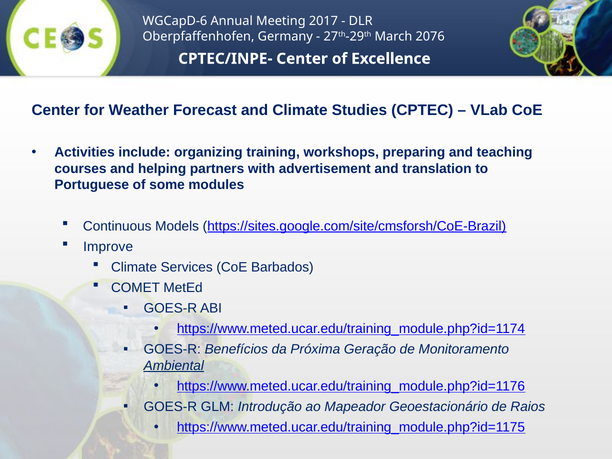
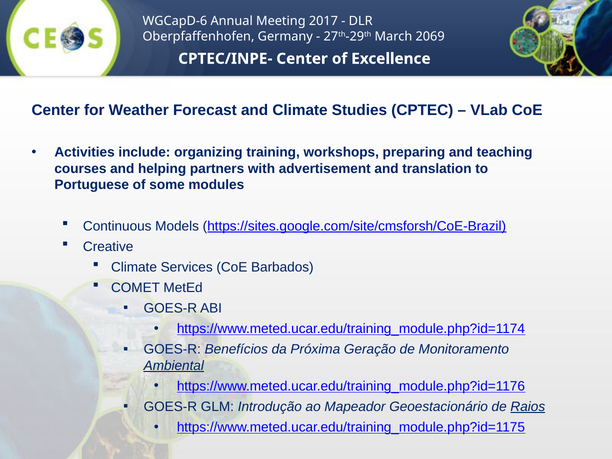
2076: 2076 -> 2069 (430, 37)
Improve: Improve -> Creative (108, 247)
Raios underline: none -> present (528, 407)
